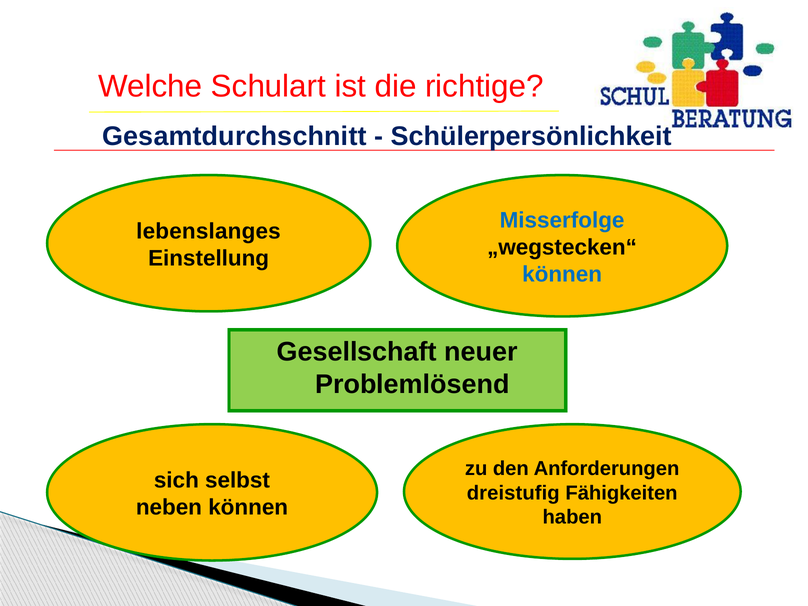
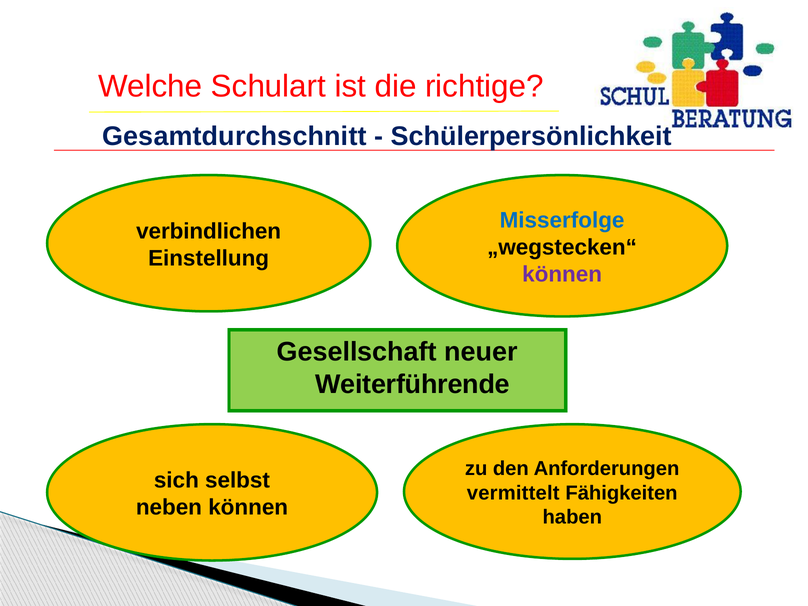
lebenslanges: lebenslanges -> verbindlichen (209, 231)
können colour: blue -> purple (562, 274)
Problemlösend: Problemlösend -> Weiterführende (412, 384)
dreistufig: dreistufig -> vermittelt (513, 493)
